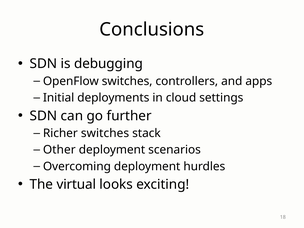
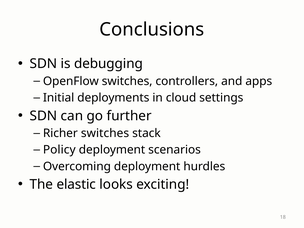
Other: Other -> Policy (59, 150)
virtual: virtual -> elastic (76, 184)
